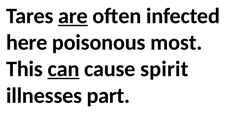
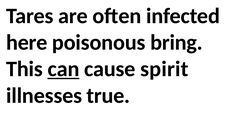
are underline: present -> none (73, 16)
most: most -> bring (176, 43)
part: part -> true (108, 96)
